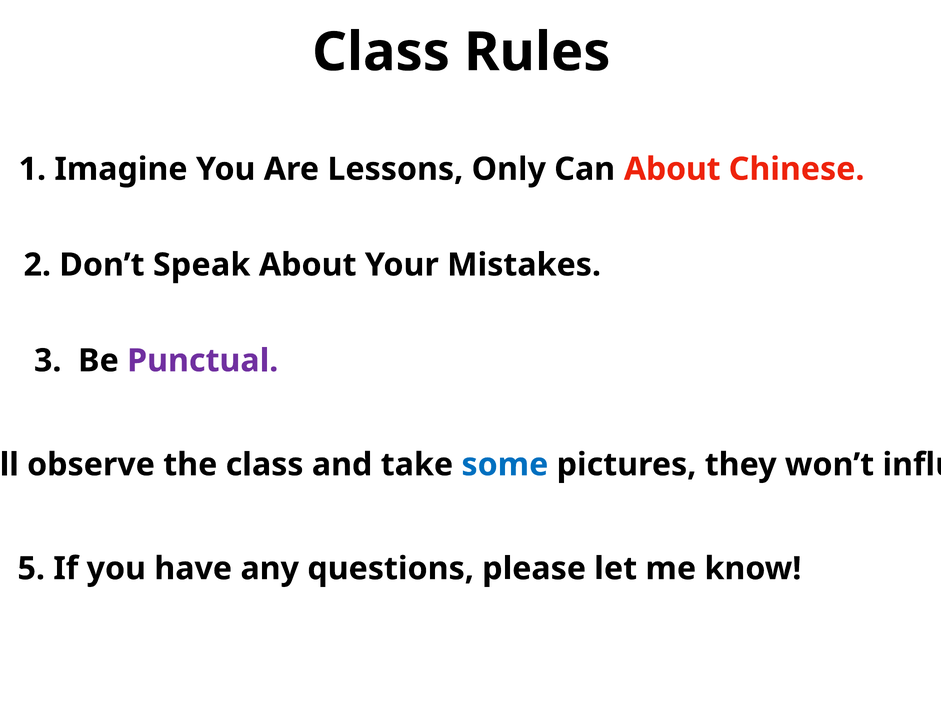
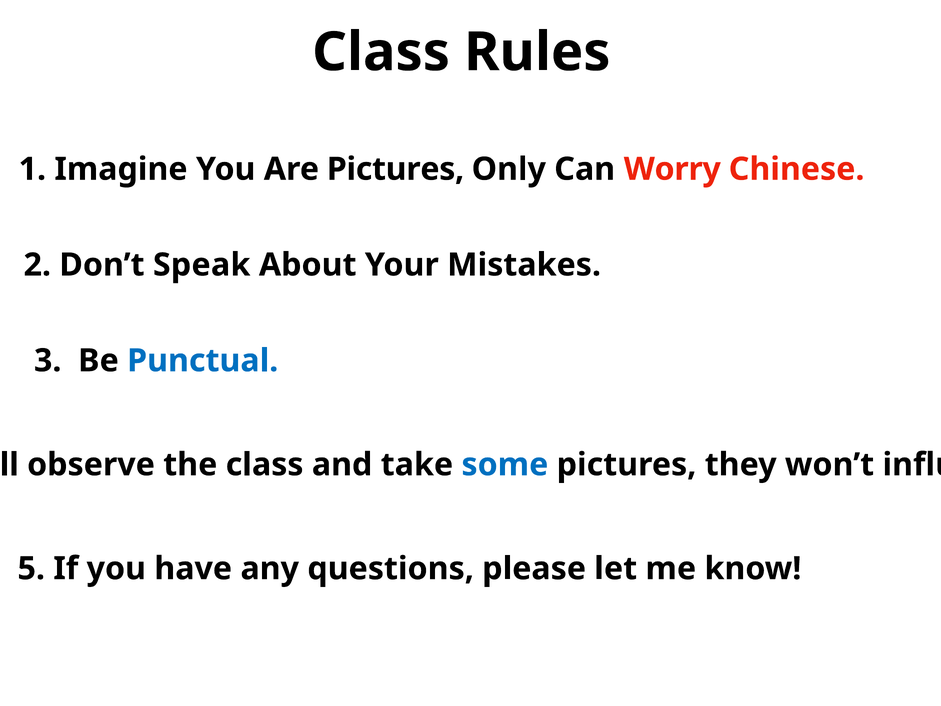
Are Lessons: Lessons -> Pictures (396, 169)
Can About: About -> Worry (672, 169)
Punctual colour: purple -> blue (203, 361)
